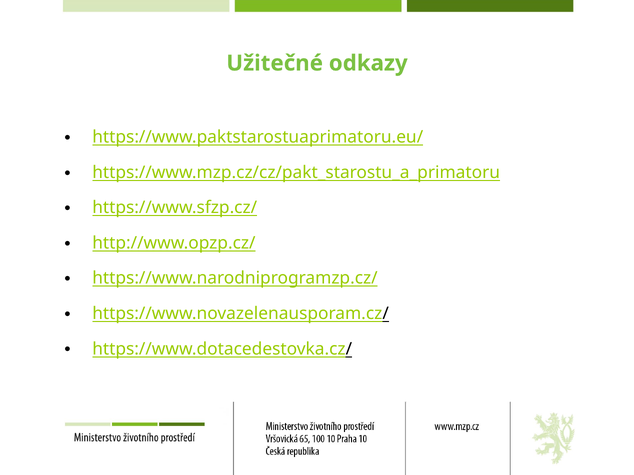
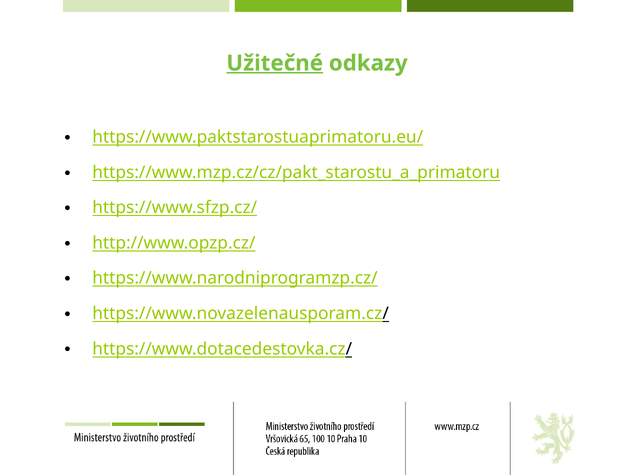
Užitečné underline: none -> present (275, 63)
